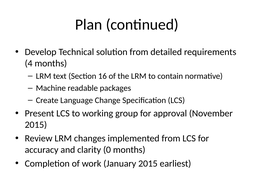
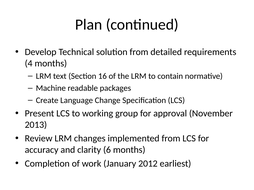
2015: 2015 -> 2013 (36, 125)
0: 0 -> 6 (107, 150)
January 2015: 2015 -> 2012 (148, 164)
